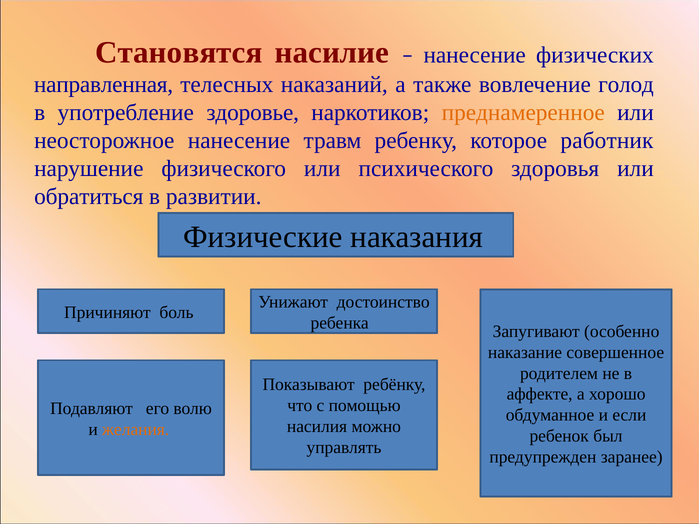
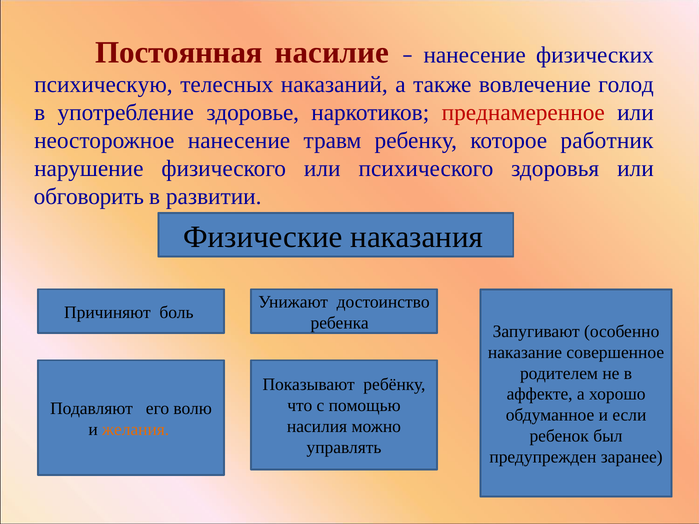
Становятся: Становятся -> Постоянная (179, 52)
направленная: направленная -> психическую (103, 85)
преднамеренное colour: orange -> red (523, 113)
обратиться: обратиться -> обговорить (89, 196)
